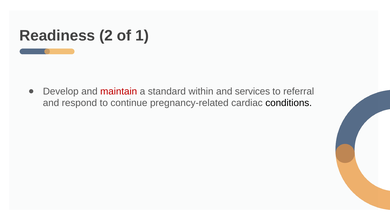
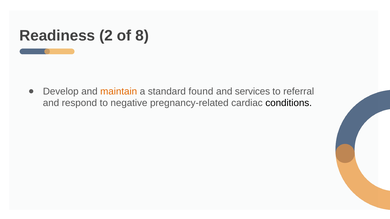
1: 1 -> 8 (142, 36)
maintain colour: red -> orange (119, 91)
within: within -> found (201, 91)
continue: continue -> negative (129, 103)
